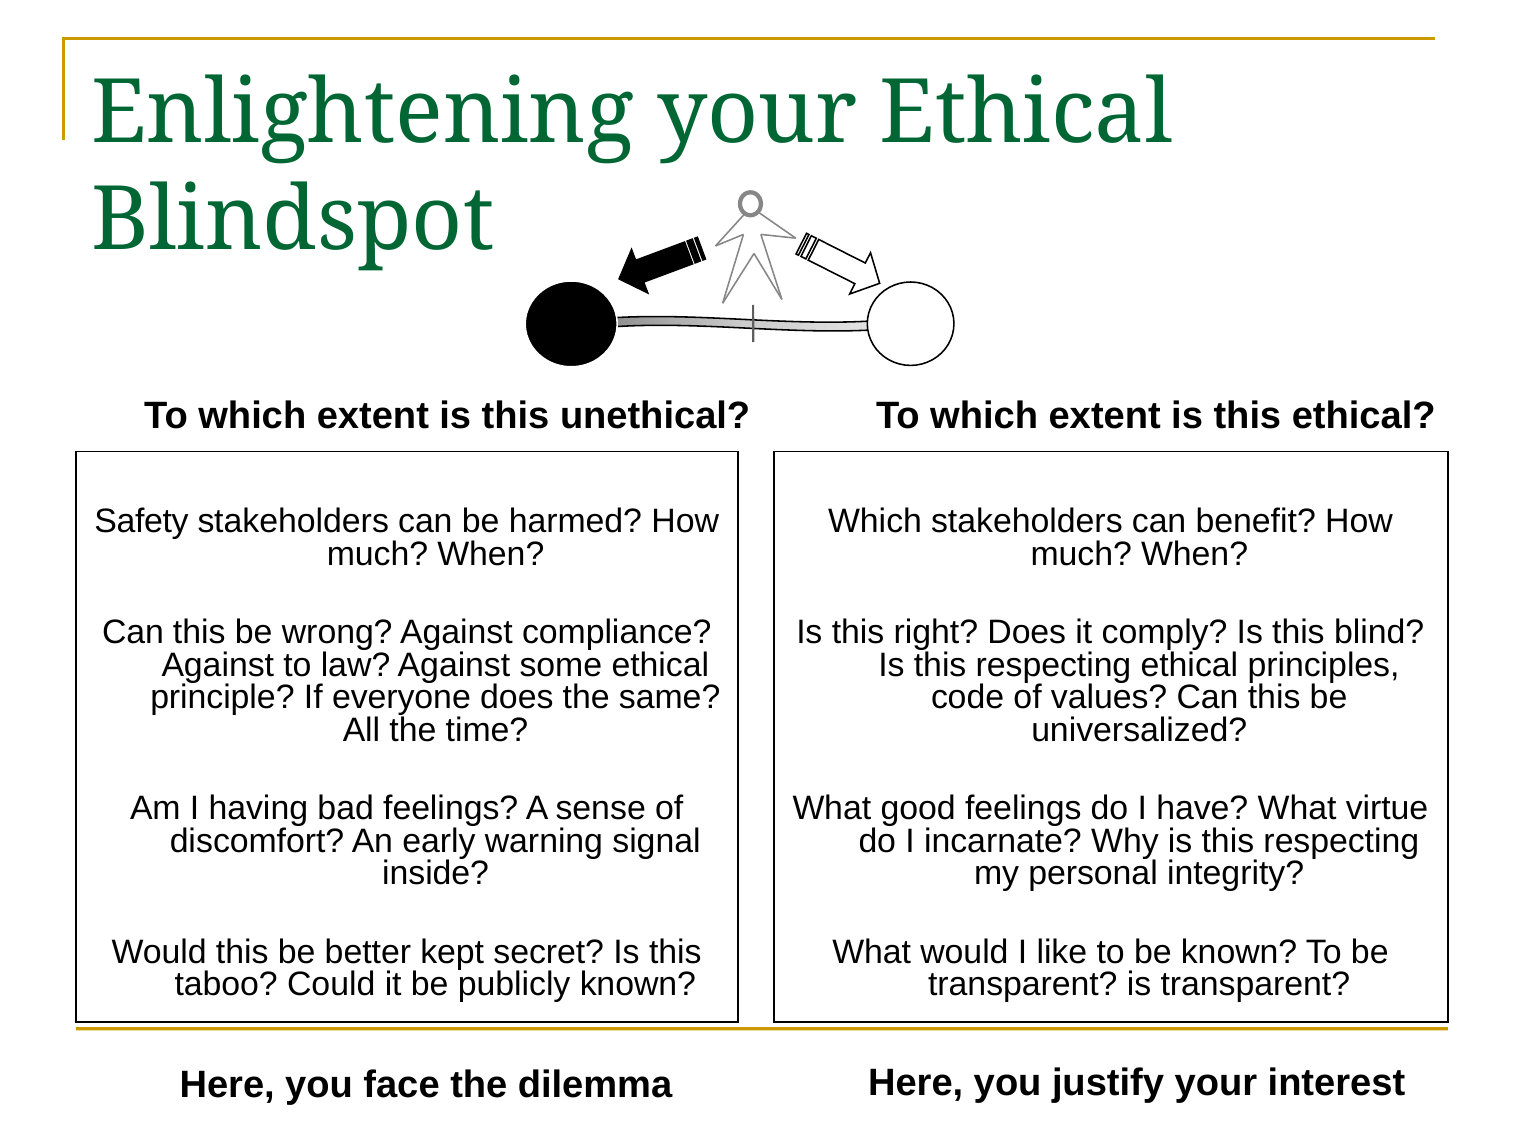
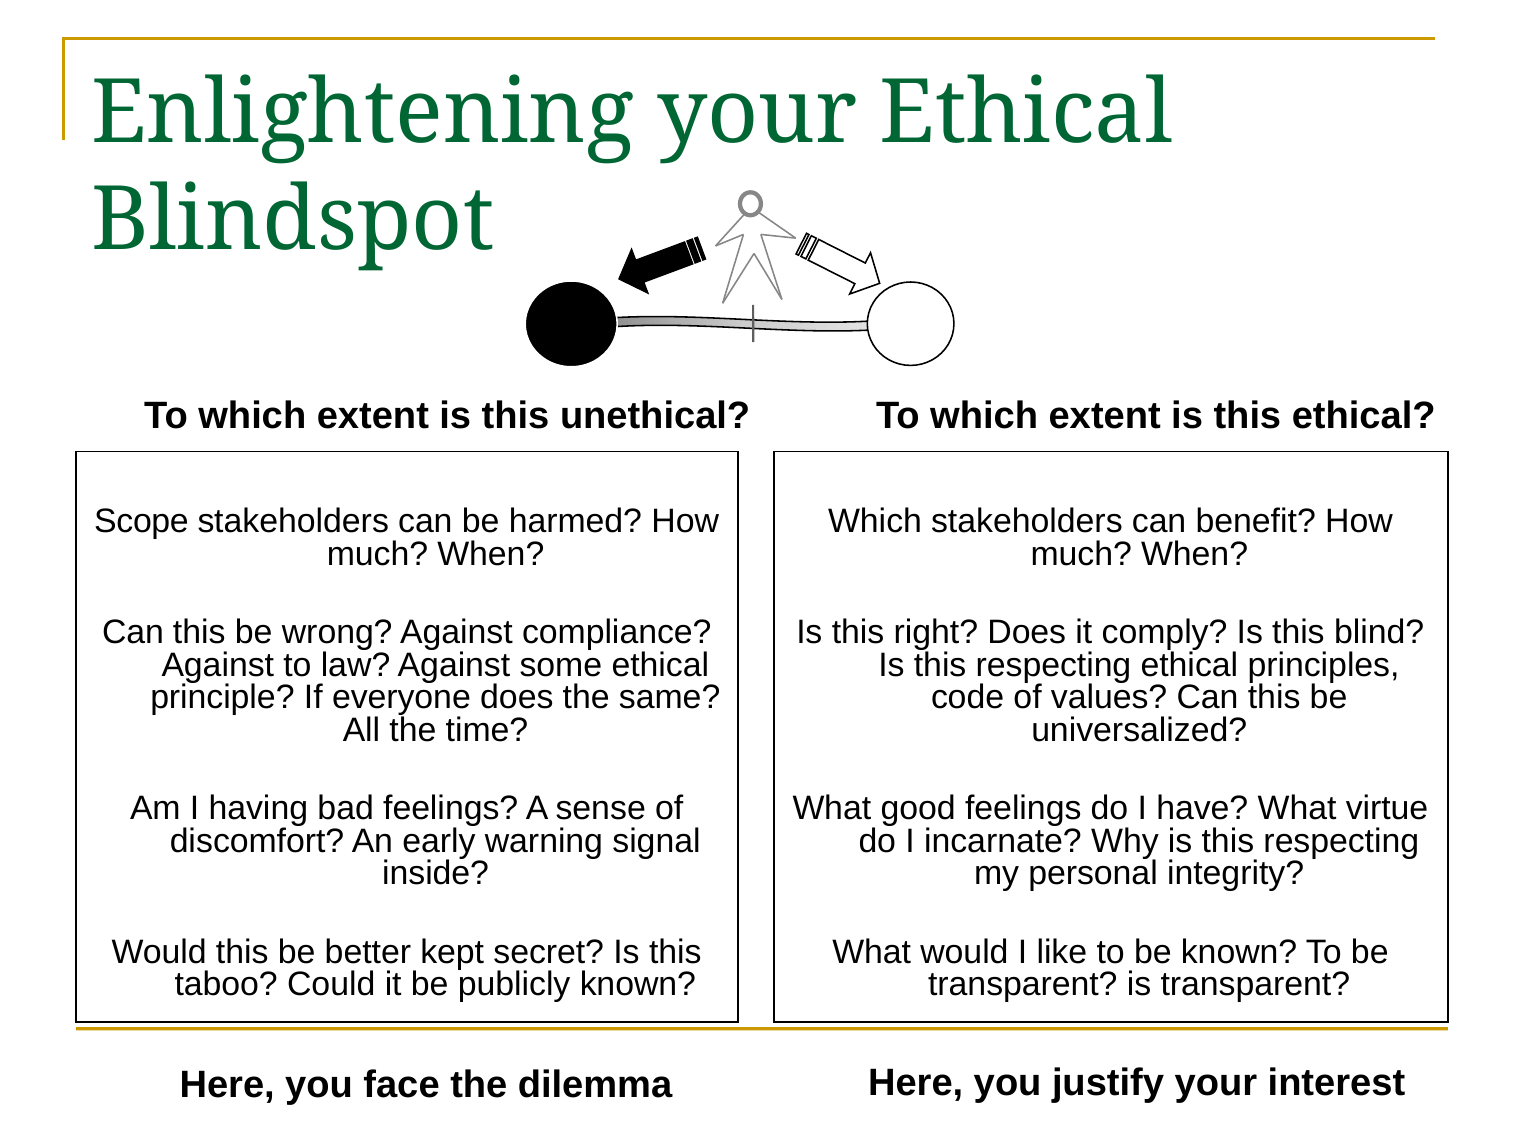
Safety: Safety -> Scope (142, 521)
